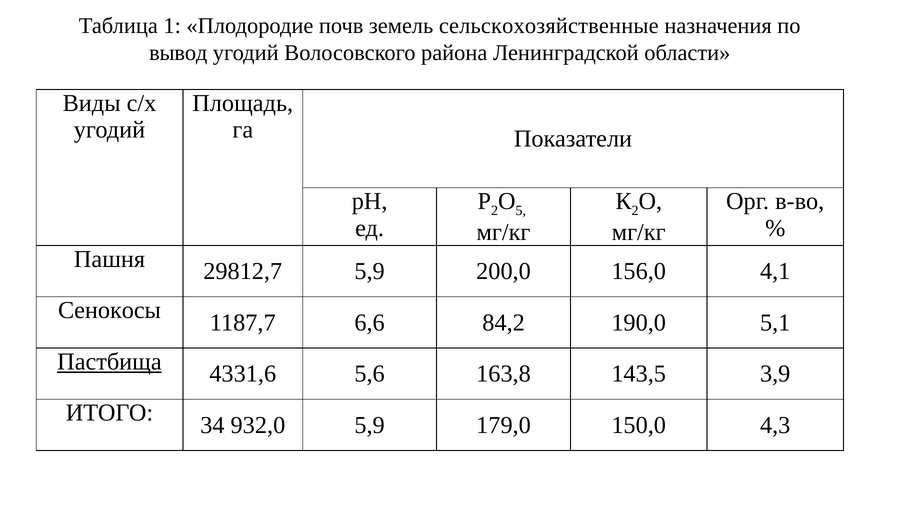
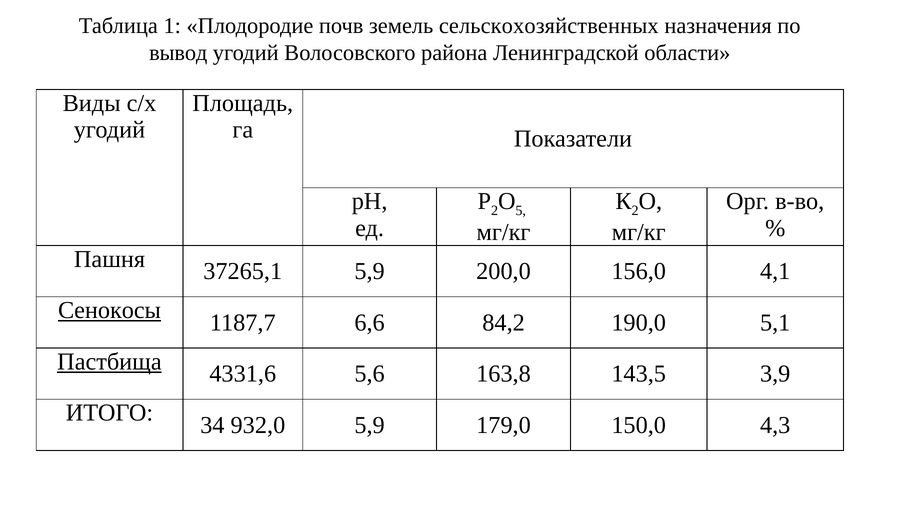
сельскохозяйственные: сельскохозяйственные -> сельскохозяйственных (549, 26)
29812,7: 29812,7 -> 37265,1 (243, 271)
Сенокосы underline: none -> present (110, 310)
